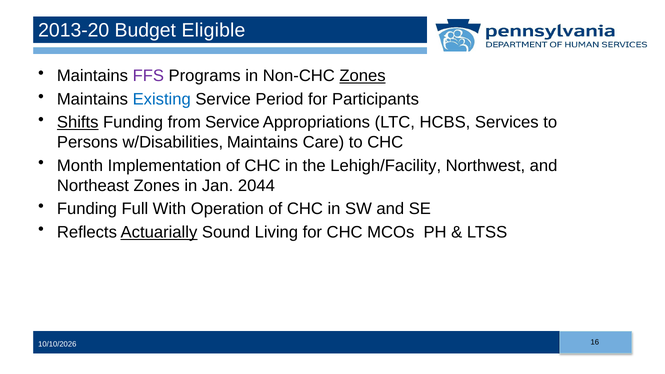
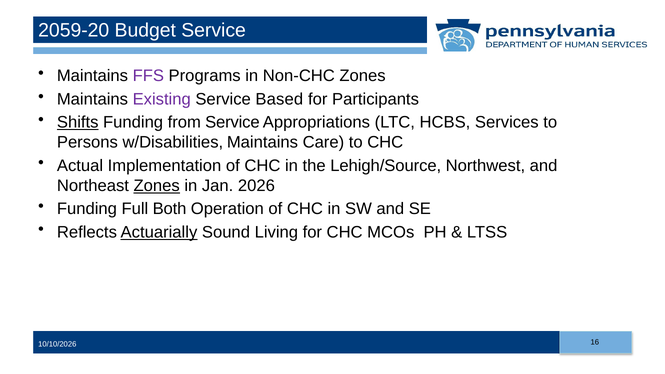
2013-20: 2013-20 -> 2059-20 (74, 31)
Budget Eligible: Eligible -> Service (214, 31)
Zones underline: present -> none (363, 76)
Existing colour: blue -> purple (162, 99)
Period: Period -> Based (279, 99)
Month: Month -> Actual (80, 166)
Lehigh/Facility: Lehigh/Facility -> Lehigh/Source (386, 166)
Zones underline: none -> present (157, 186)
2044: 2044 -> 2026 (256, 186)
With: With -> Both (170, 209)
